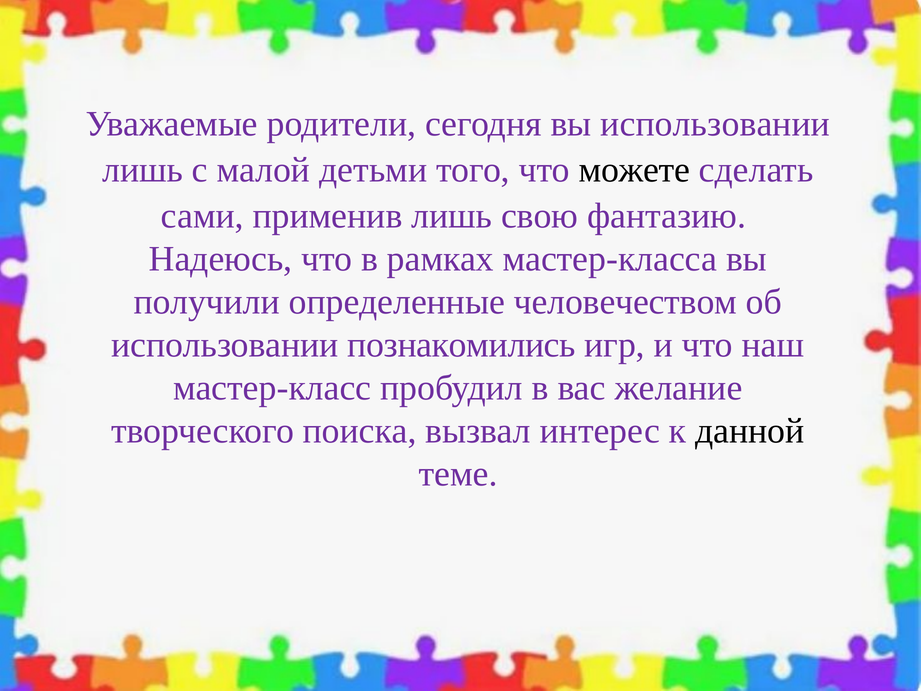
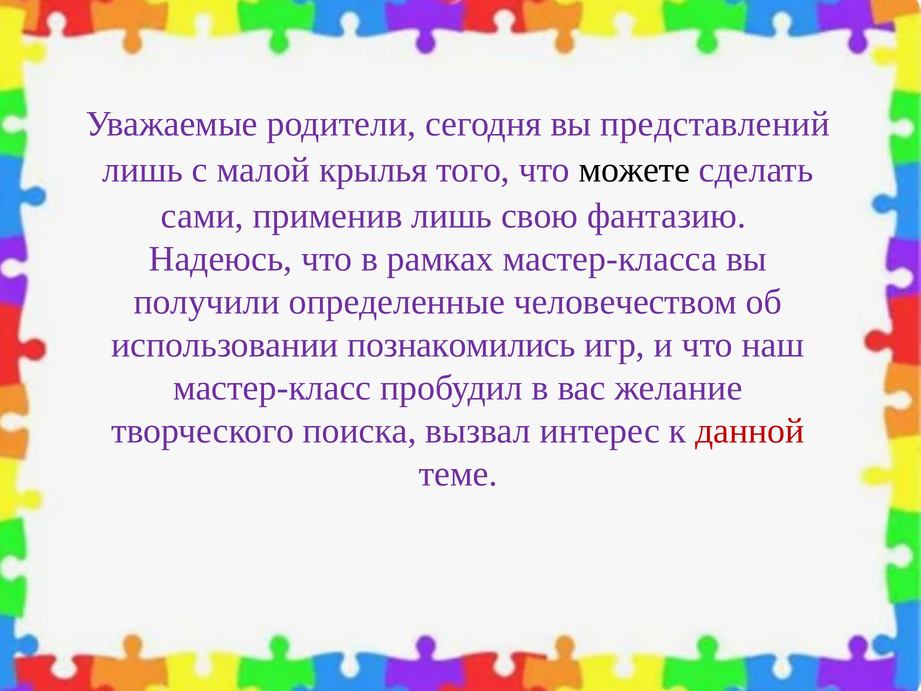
вы использовании: использовании -> представлений (715, 124)
детьми: детьми -> крылья (373, 170)
данной colour: black -> red (750, 431)
